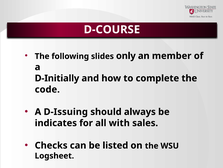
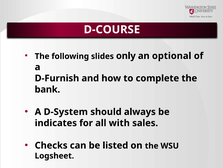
member: member -> optional (172, 56)
D-Initially: D-Initially -> D-Furnish (57, 78)
code: code -> bank (47, 89)
D-Issuing: D-Issuing -> D-System (66, 111)
